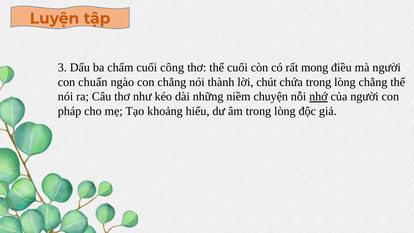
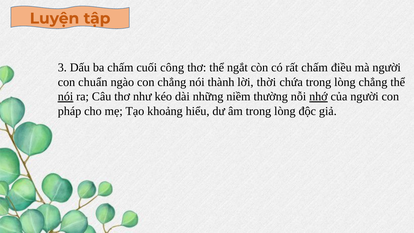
thể cuối: cuối -> ngắt (237, 68)
rất mong: mong -> chấm (315, 68)
chút: chút -> thời (266, 82)
nói underline: none -> present (66, 97)
chuyện: chuyện -> thường (271, 97)
